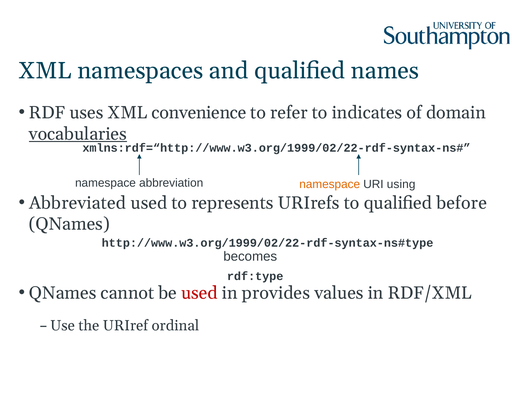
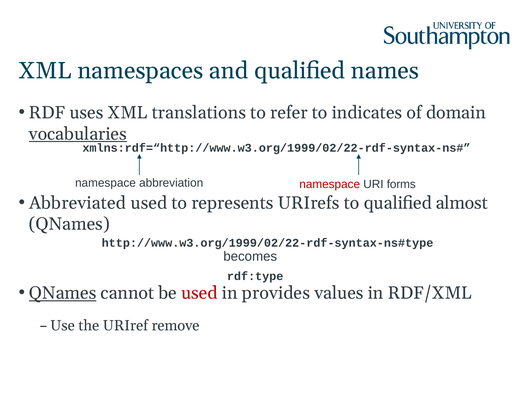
convenience: convenience -> translations (199, 113)
namespace colour: orange -> red (330, 184)
using: using -> forms (401, 184)
before: before -> almost (462, 203)
QNames underline: none -> present (63, 293)
ordinal: ordinal -> remove (175, 326)
